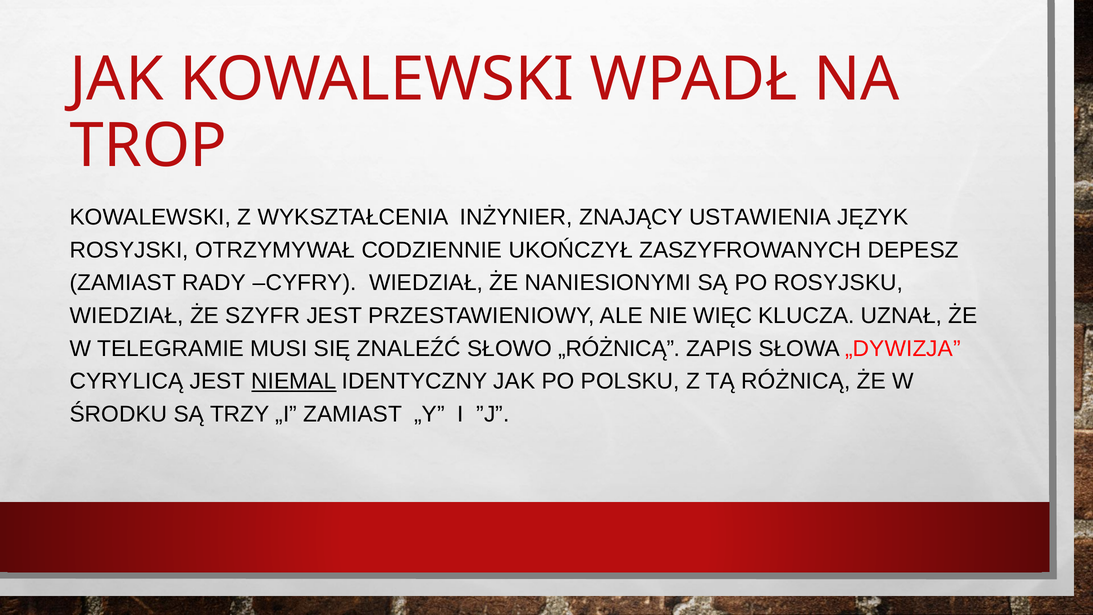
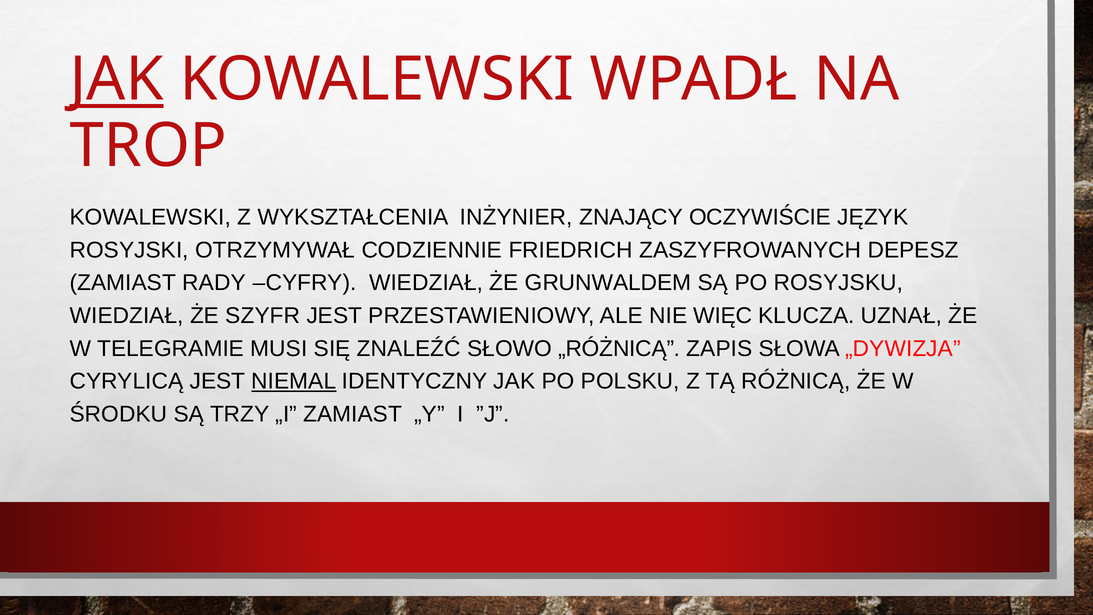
JAK underline: none -> present (117, 80)
USTAWIENIA: USTAWIENIA -> OCZYWIŚCIE (760, 217)
UKOŃCZYŁ: UKOŃCZYŁ -> FRIEDRICH (571, 250)
NANIESIONYMI: NANIESIONYMI -> GRUNWALDEM (608, 283)
